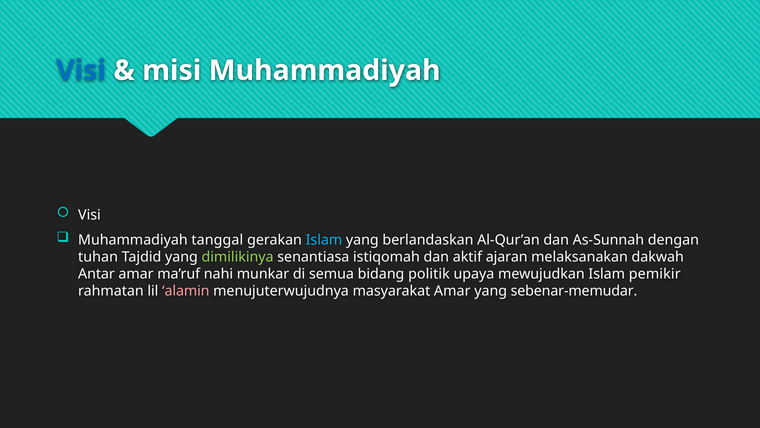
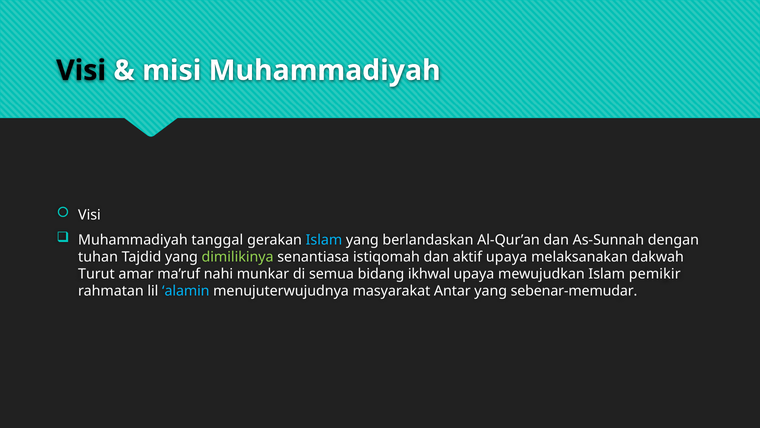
Visi colour: blue -> black (81, 70)
aktif ajaran: ajaran -> upaya (507, 257)
Antar: Antar -> Turut (96, 274)
politik: politik -> ikhwal (429, 274)
alamin colour: pink -> light blue (186, 291)
masyarakat Amar: Amar -> Antar (452, 291)
